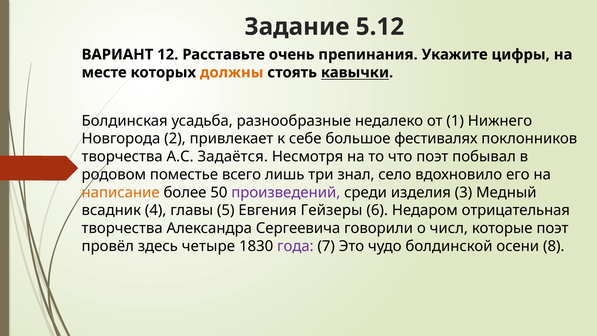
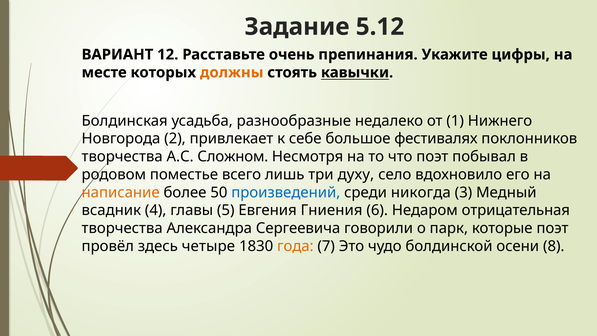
Задаётся: Задаётся -> Сложном (233, 157)
знал: знал -> духу (356, 174)
произведений colour: purple -> blue (286, 192)
изделия: изделия -> никогда (421, 192)
Гейзеры: Гейзеры -> Гниения (332, 210)
числ: числ -> парк (449, 228)
года colour: purple -> orange (295, 246)
